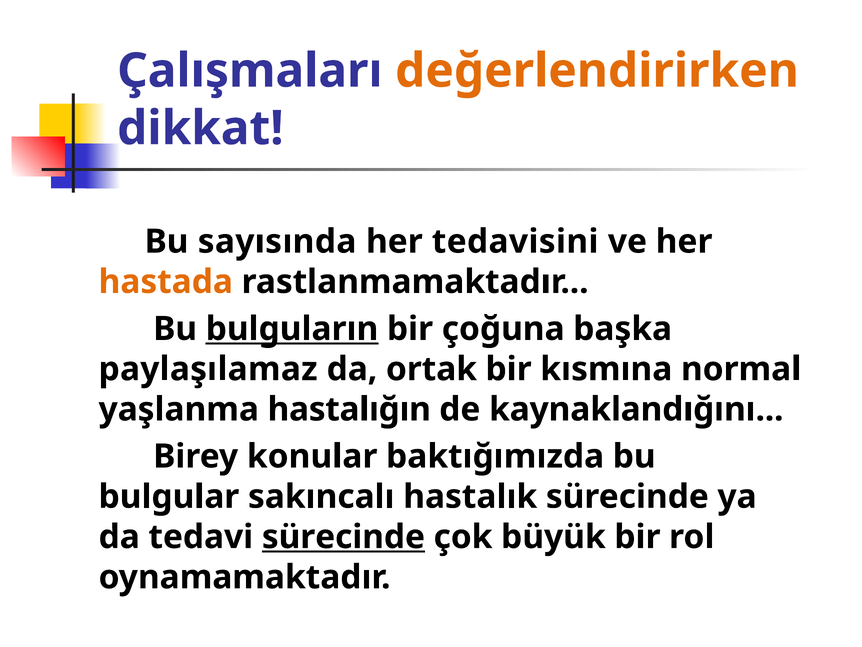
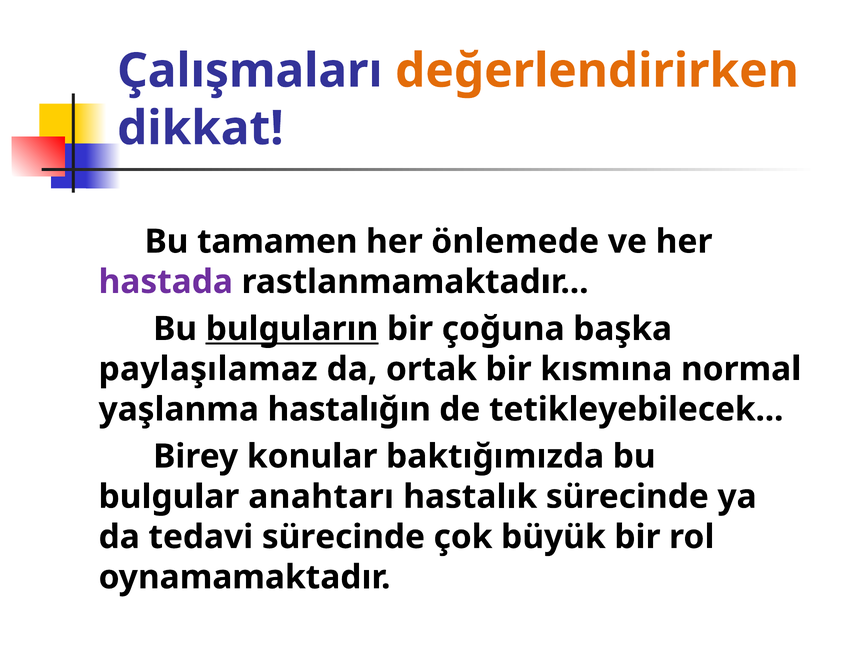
sayısında: sayısında -> tamamen (277, 241)
tedavisini: tedavisini -> önlemede (515, 241)
hastada colour: orange -> purple (166, 282)
kaynaklandığını: kaynaklandığını -> tetikleyebilecek (636, 409)
sakıncalı: sakıncalı -> anahtarı (321, 496)
sürecinde underline: present -> none (343, 537)
